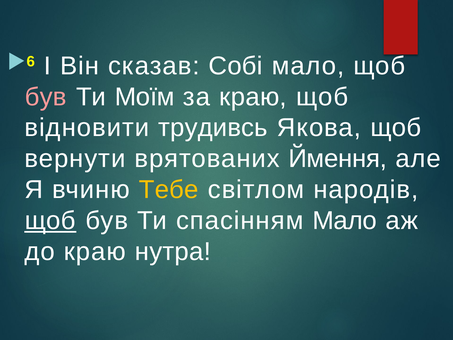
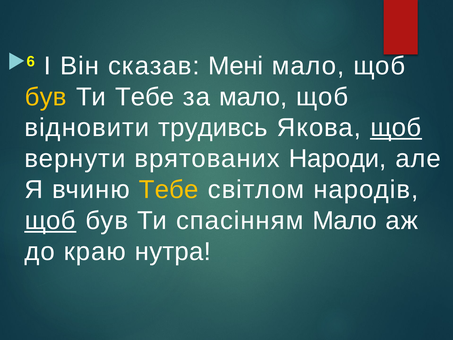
Собі: Собі -> Мені (236, 66)
був colour: pink -> yellow (46, 97)
Ти Моїм: Моїм -> Тебе (145, 97)
за краю: краю -> мало (253, 97)
щоб underline: none -> present (396, 128)
Ймення: Ймення -> Народи (338, 159)
